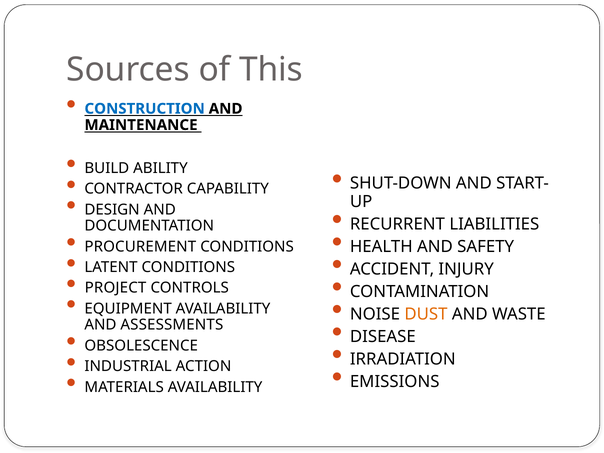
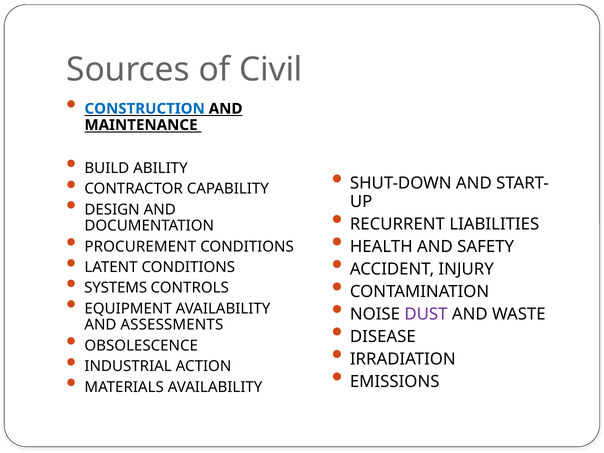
This: This -> Civil (271, 70)
PROJECT: PROJECT -> SYSTEMS (116, 288)
DUST colour: orange -> purple (426, 314)
